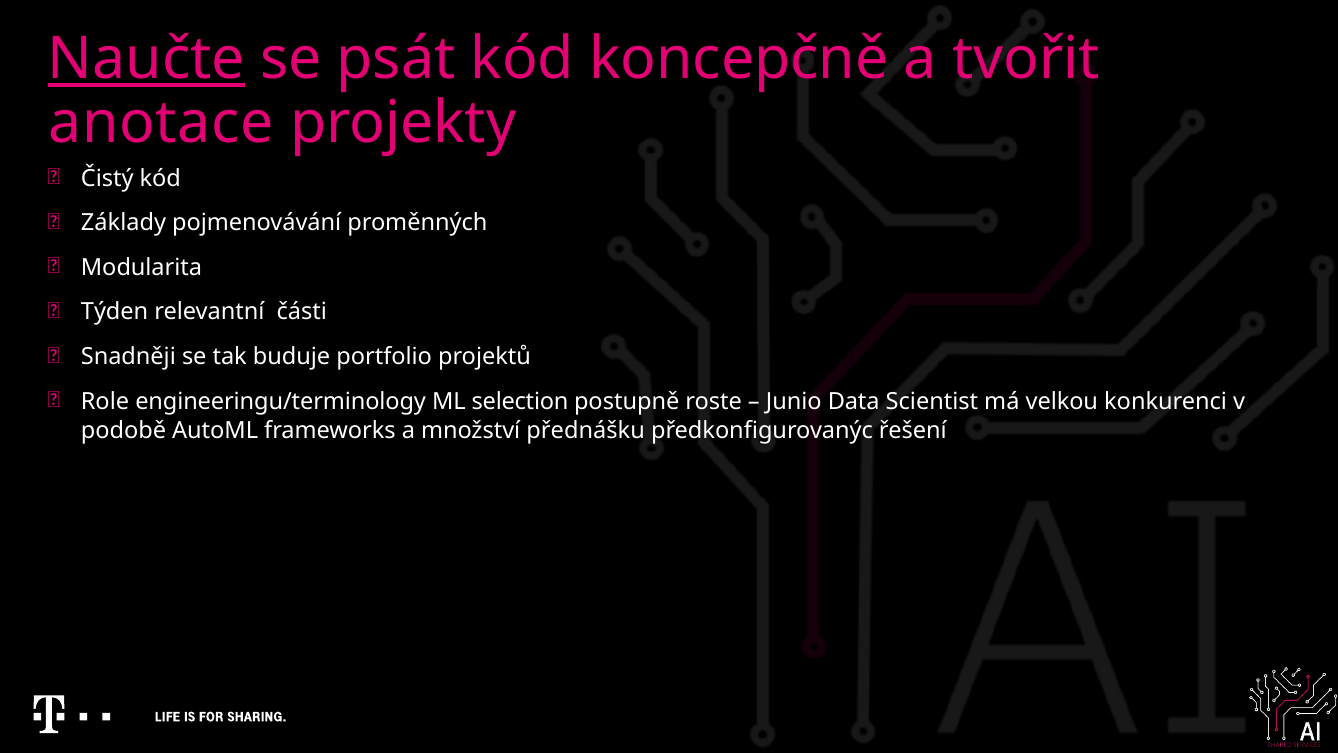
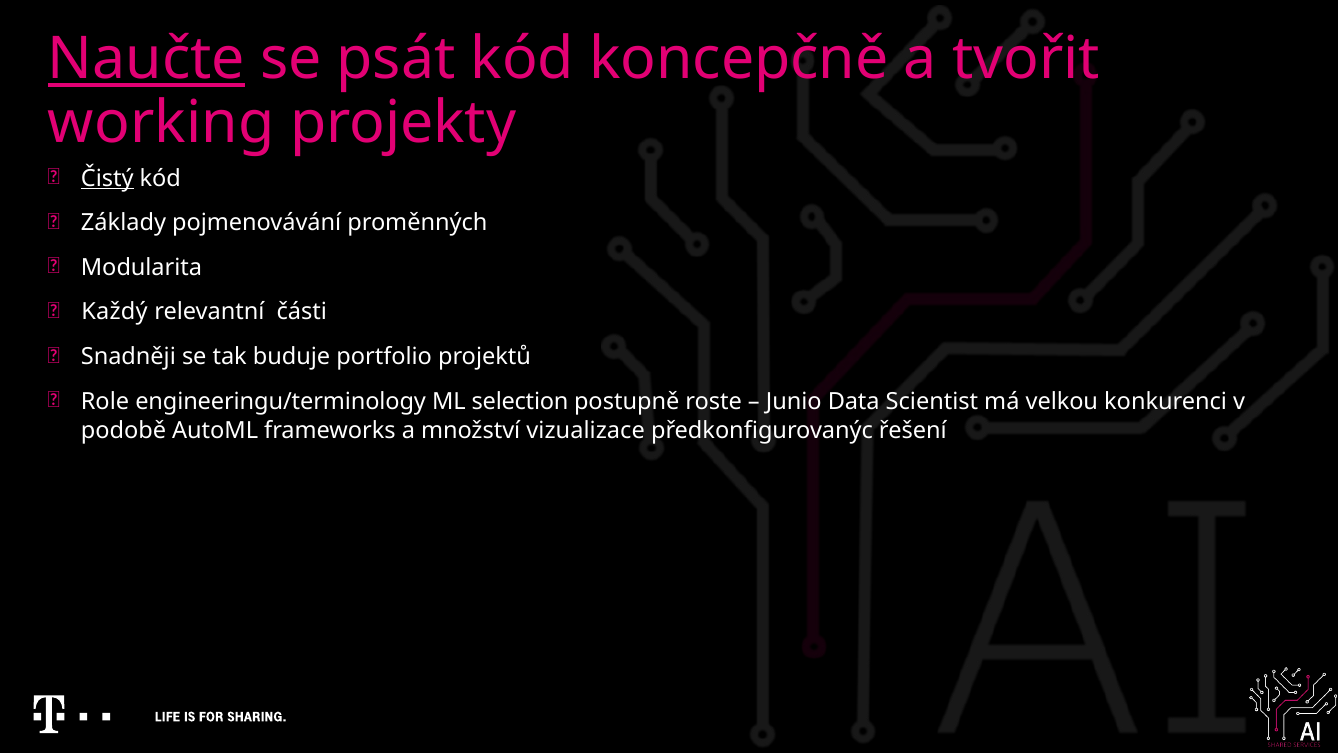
anotace: anotace -> working (161, 123)
Čistý underline: none -> present (107, 178)
Týden: Týden -> Každý (114, 312)
přednášku: přednášku -> vizualizace (586, 431)
